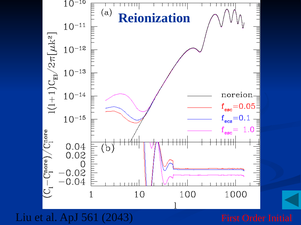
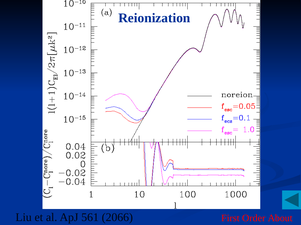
2043: 2043 -> 2066 (117, 218)
Initial: Initial -> About (280, 219)
